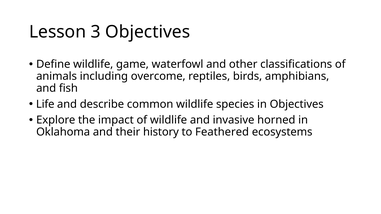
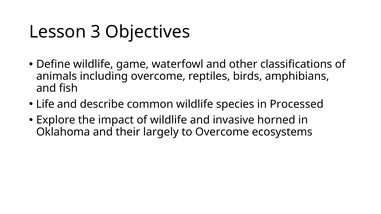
in Objectives: Objectives -> Processed (297, 104)
history: history -> largely (161, 132)
to Feathered: Feathered -> Overcome (222, 132)
